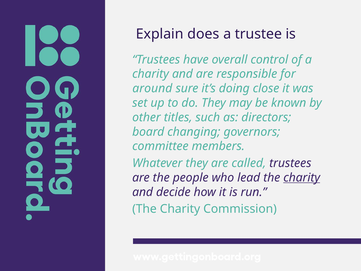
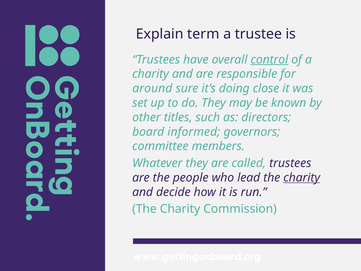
does: does -> term (203, 34)
control underline: none -> present (269, 59)
changing: changing -> informed (194, 132)
